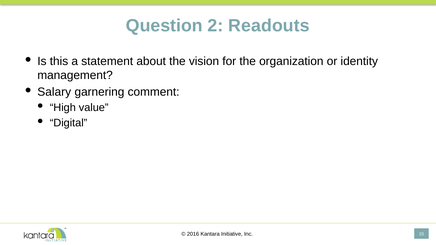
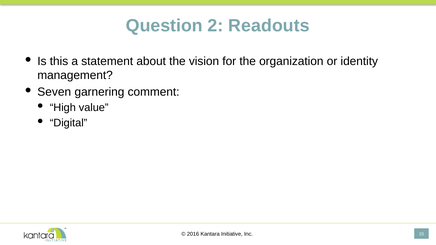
Salary: Salary -> Seven (54, 92)
